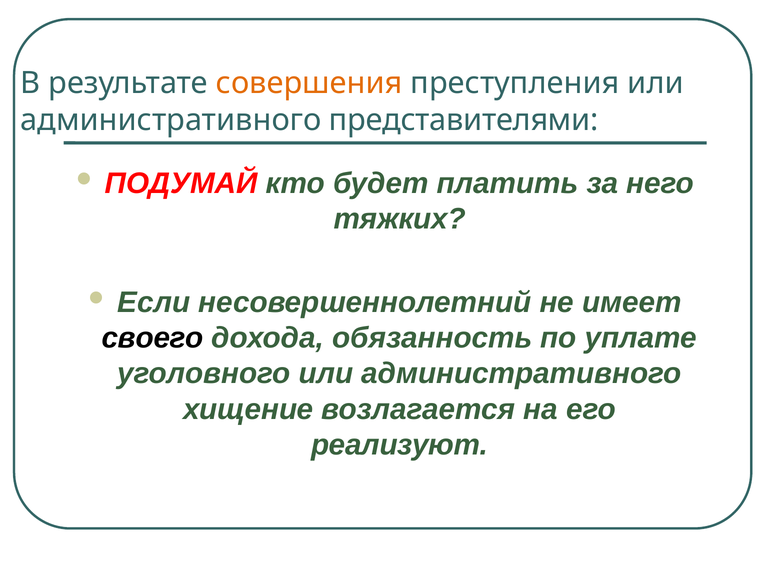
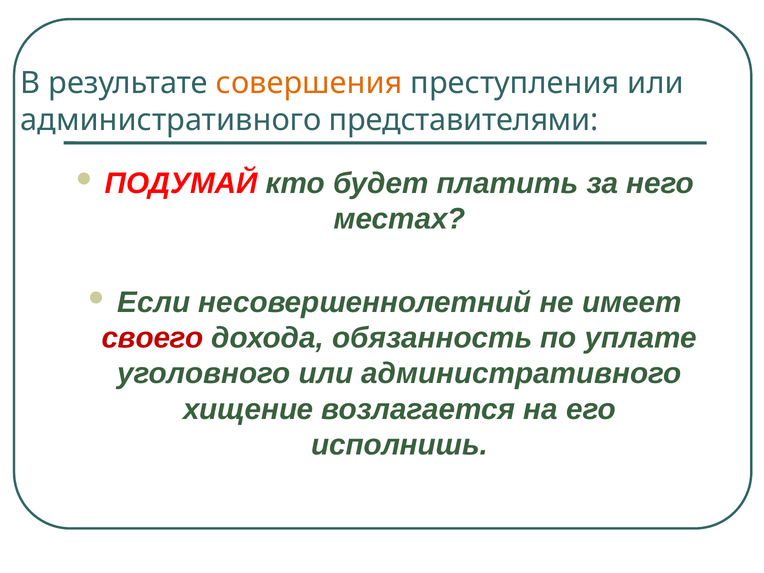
тяжких: тяжких -> местах (400, 219)
своего colour: black -> red (153, 338)
реализуют: реализуют -> исполнишь (400, 445)
